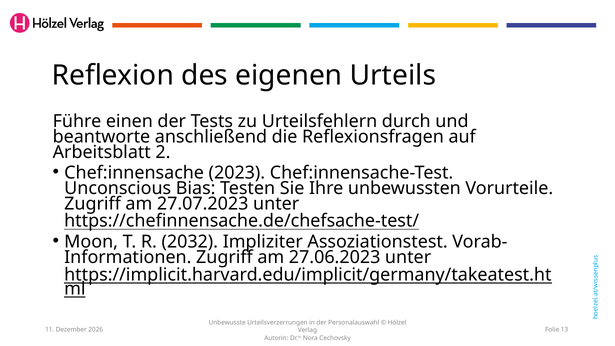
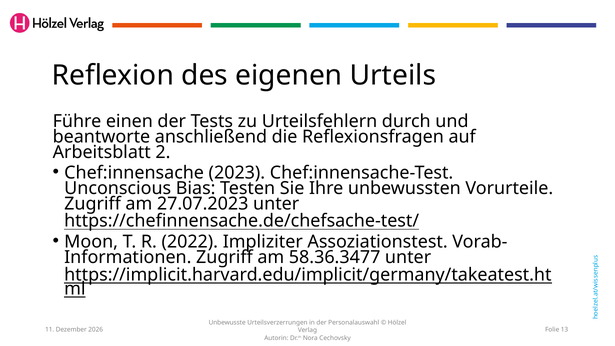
2032: 2032 -> 2022 (190, 242)
27.06.2023: 27.06.2023 -> 58.36.3477 (335, 258)
